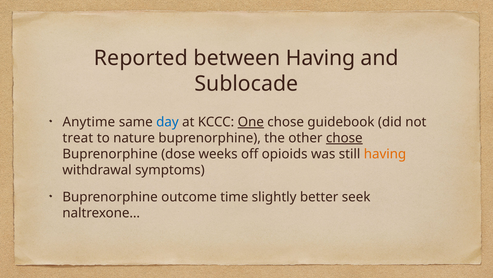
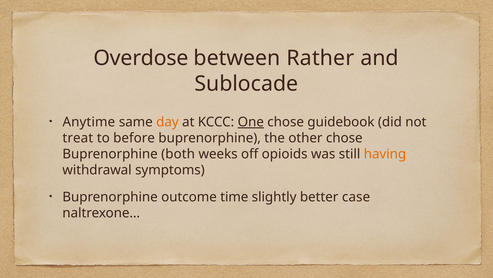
Reported: Reported -> Overdose (141, 58)
between Having: Having -> Rather (320, 58)
day colour: blue -> orange (167, 122)
nature: nature -> before (134, 138)
chose underline: present -> none (344, 138)
dose: dose -> both (178, 154)
seek: seek -> case (356, 197)
